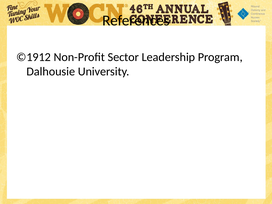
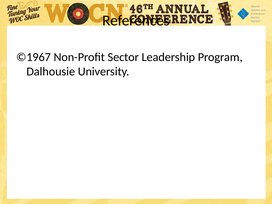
©1912: ©1912 -> ©1967 (34, 57)
